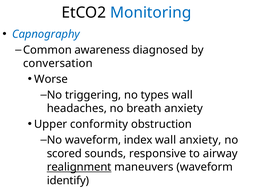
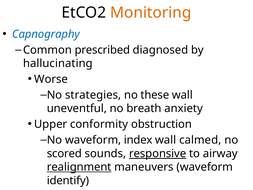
Monitoring colour: blue -> orange (151, 13)
awareness: awareness -> prescribed (102, 50)
conversation: conversation -> hallucinating (58, 63)
triggering: triggering -> strategies (93, 95)
types: types -> these (155, 95)
headaches: headaches -> uneventful (77, 108)
wall anxiety: anxiety -> calmed (200, 140)
responsive underline: none -> present (158, 153)
